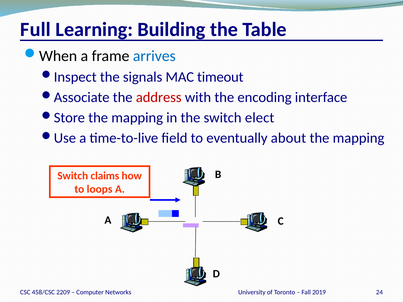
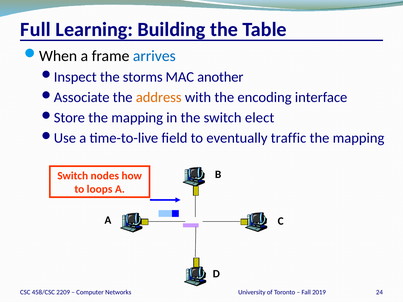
signals: signals -> storms (143, 77)
timeout: timeout -> another (220, 77)
address colour: red -> orange (159, 97)
about: about -> traffic (289, 138)
claims: claims -> nodes (105, 176)
